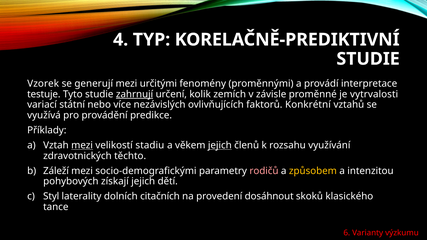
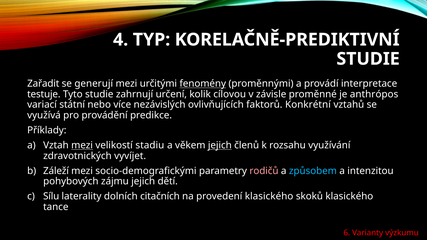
Vzorek: Vzorek -> Zařadit (43, 84)
fenomény underline: none -> present (203, 84)
zahrnují underline: present -> none (135, 94)
zemích: zemích -> cílovou (230, 94)
vytrvalosti: vytrvalosti -> anthrópos (374, 94)
těchto: těchto -> vyvíjet (130, 156)
způsobem colour: yellow -> light blue (313, 171)
získají: získají -> zájmu (115, 182)
Styl: Styl -> Sílu (51, 197)
provedení dosáhnout: dosáhnout -> klasického (269, 197)
